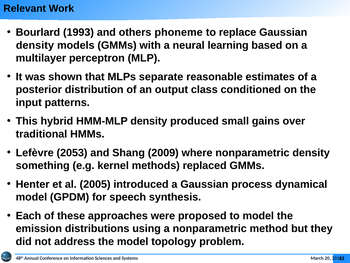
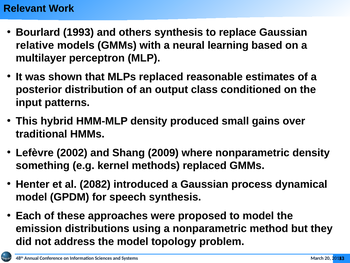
others phoneme: phoneme -> synthesis (179, 32)
density: density -> relative (35, 45)
MLPs separate: separate -> replaced (161, 77)
2053: 2053 -> 2002 (72, 152)
2005: 2005 -> 2082 (95, 184)
